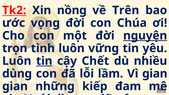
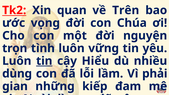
nồng: nồng -> quan (72, 10)
nguyện underline: present -> none (145, 36)
Chết: Chết -> Hiểu (95, 61)
Vì gian: gian -> phải (155, 74)
